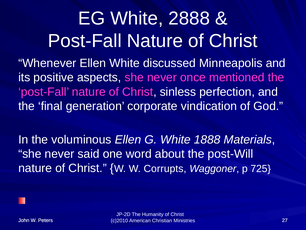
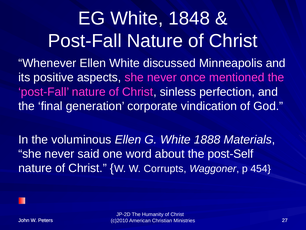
2888: 2888 -> 1848 (189, 19)
post-Will: post-Will -> post-Self (231, 154)
725: 725 -> 454 (261, 168)
